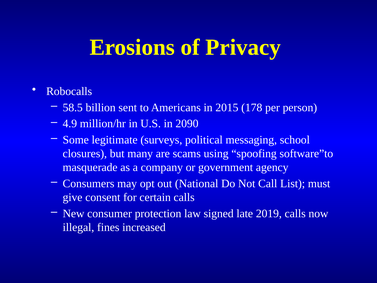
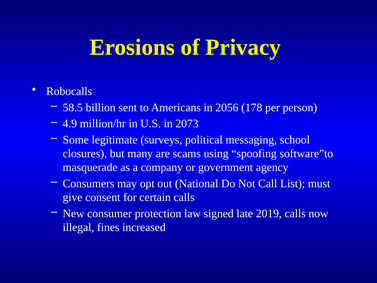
2015: 2015 -> 2056 (227, 107)
2090: 2090 -> 2073 (187, 124)
